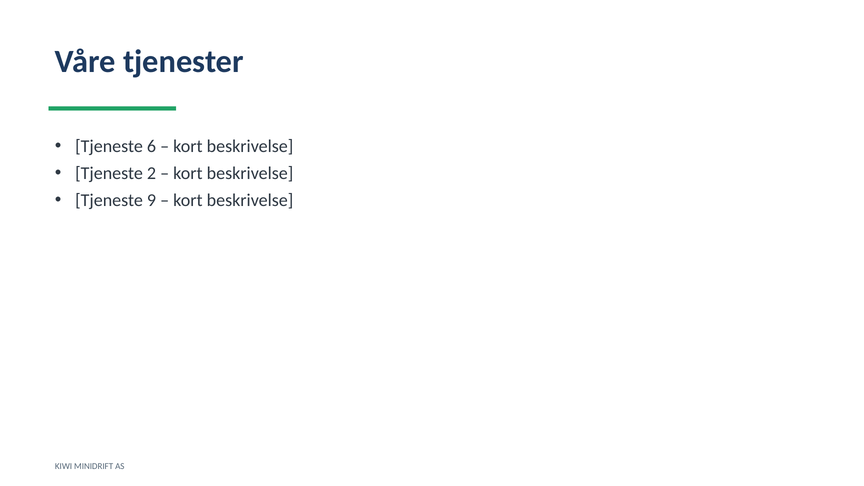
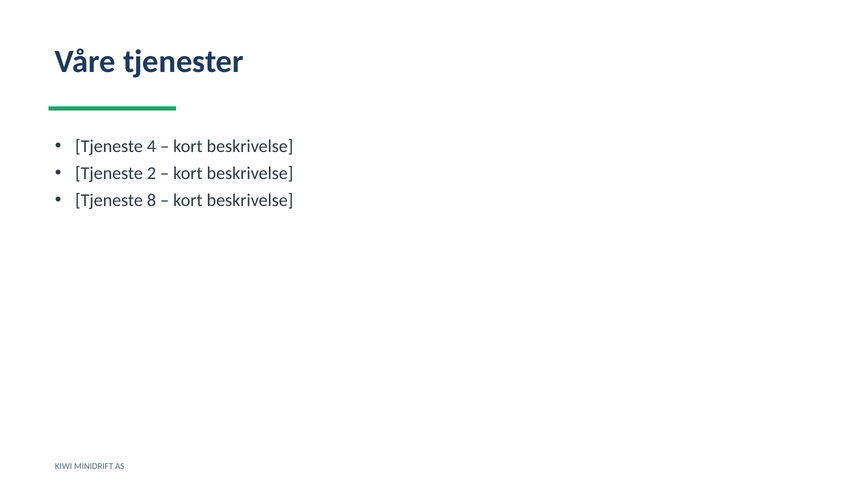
6: 6 -> 4 (151, 146)
9: 9 -> 8 (151, 200)
